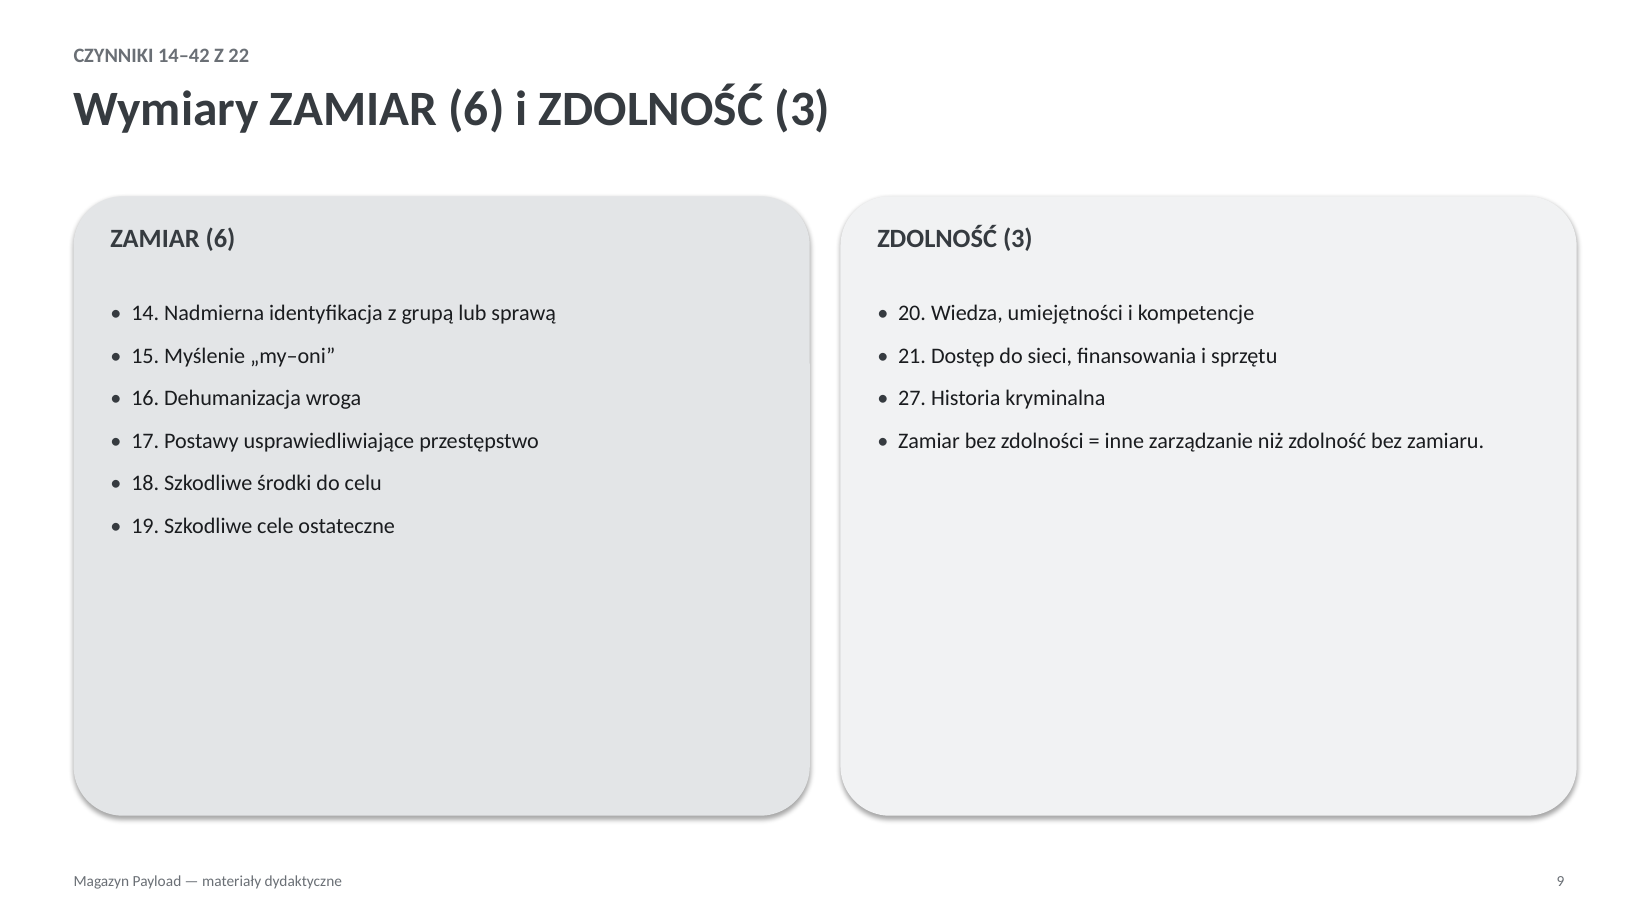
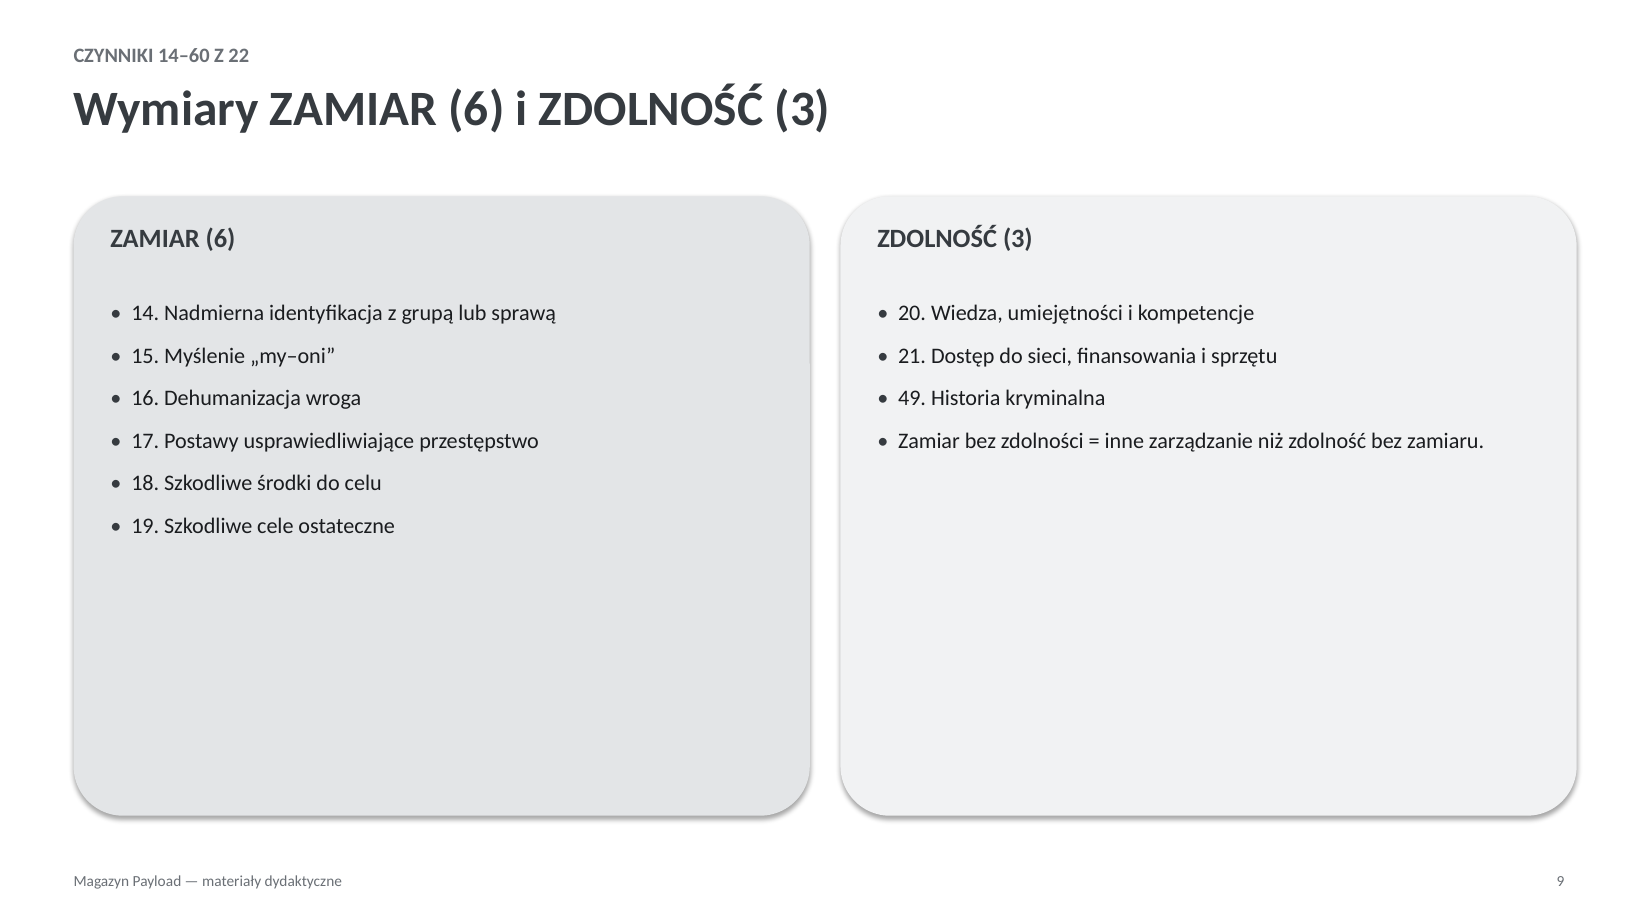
14–42: 14–42 -> 14–60 (184, 56)
27: 27 -> 49 (912, 398)
